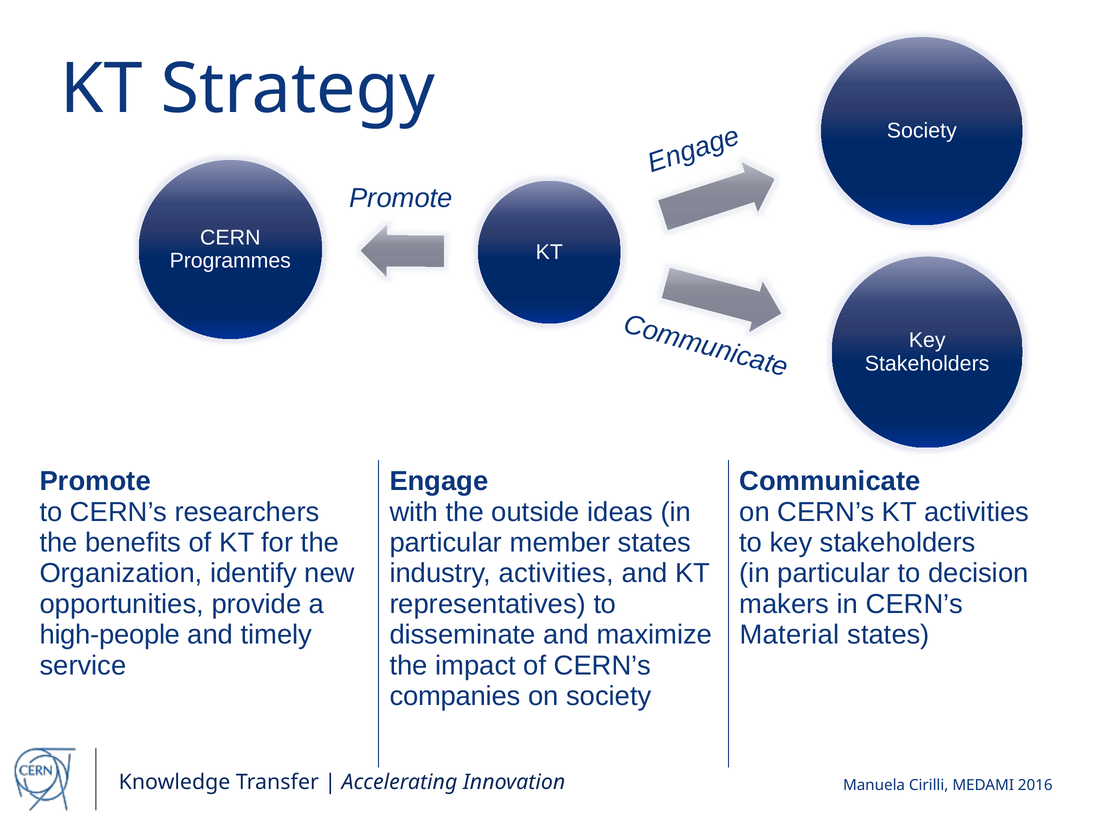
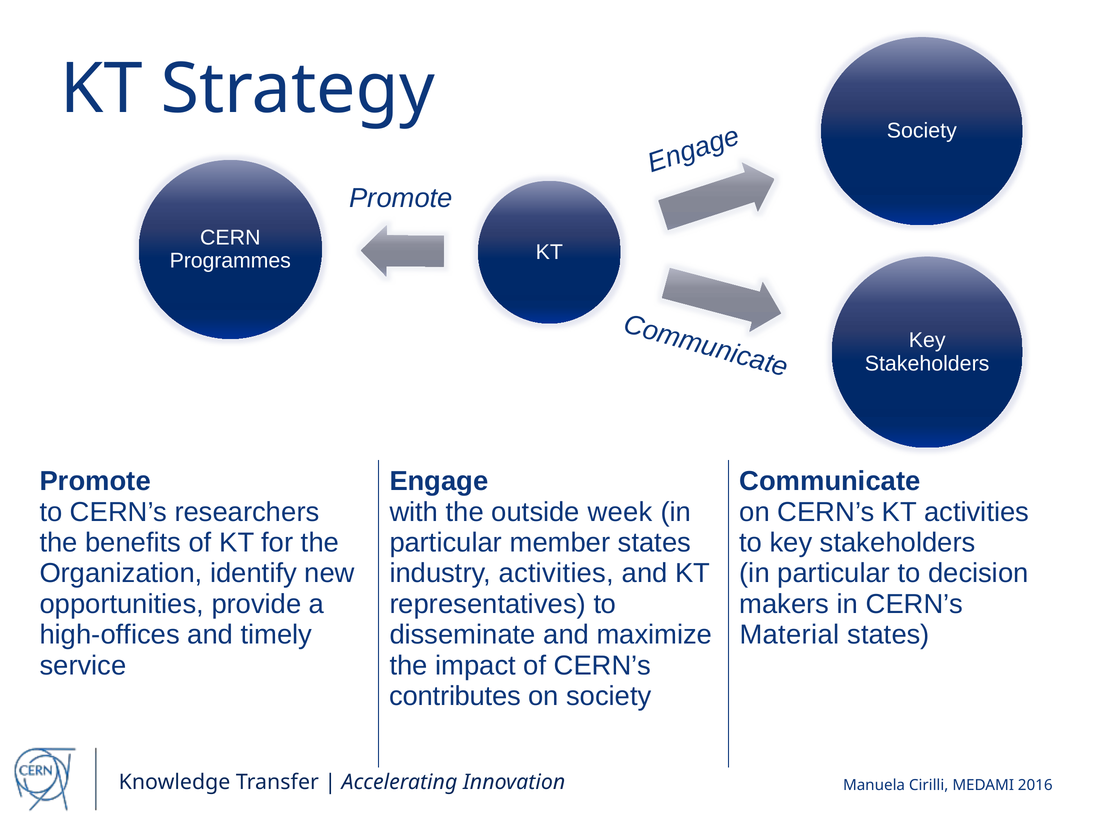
ideas: ideas -> week (620, 512)
high-people: high-people -> high-offices (110, 635)
companies: companies -> contributes (455, 696)
